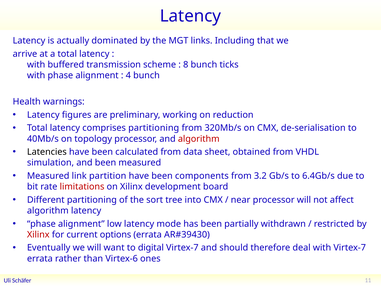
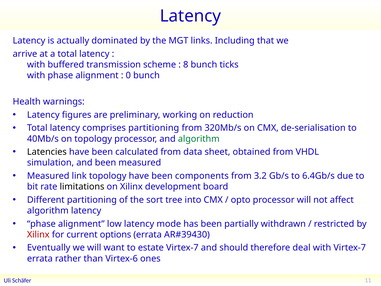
4: 4 -> 0 (128, 75)
algorithm colour: red -> green (199, 139)
link partition: partition -> topology (108, 176)
limitations colour: red -> black (82, 187)
near: near -> opto (241, 200)
digital: digital -> estate (151, 248)
